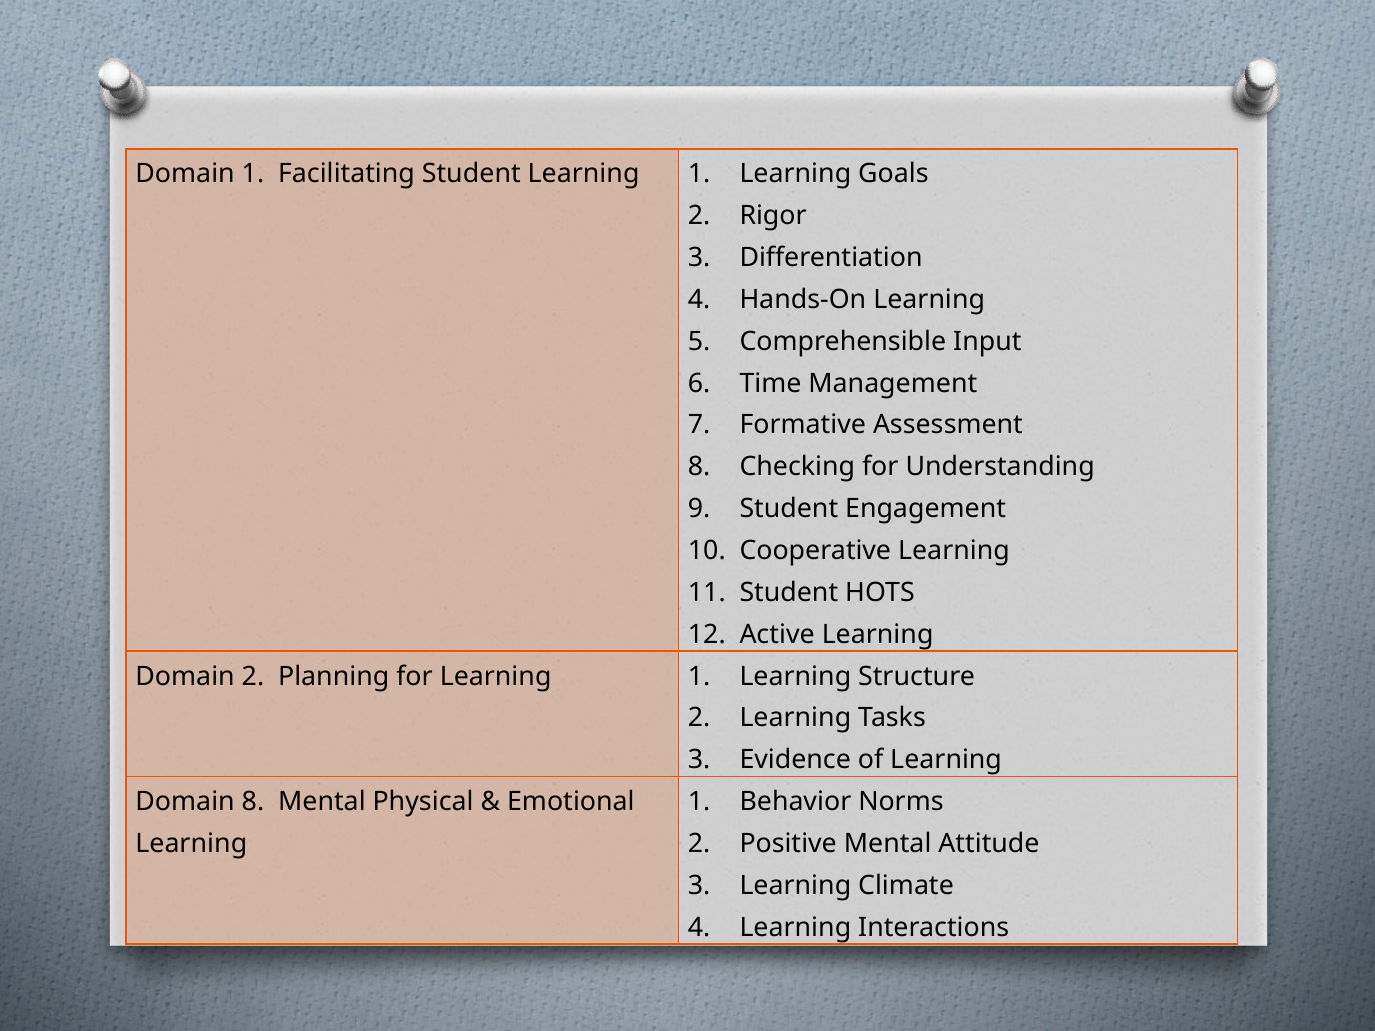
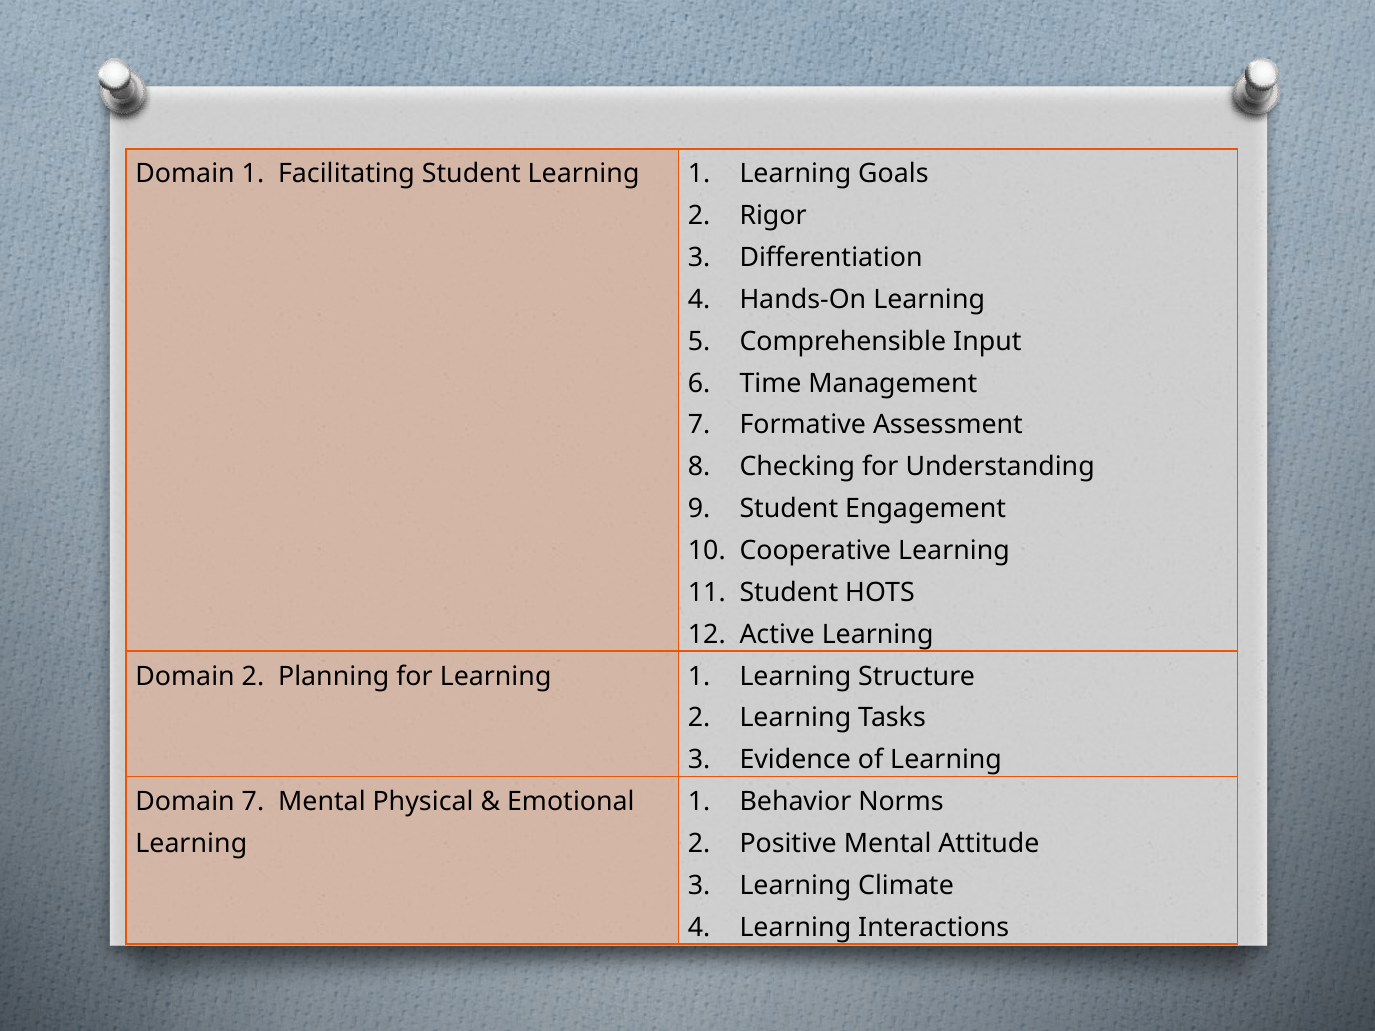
Domain 8: 8 -> 7 (253, 802)
